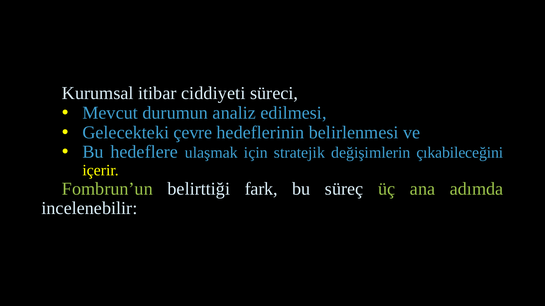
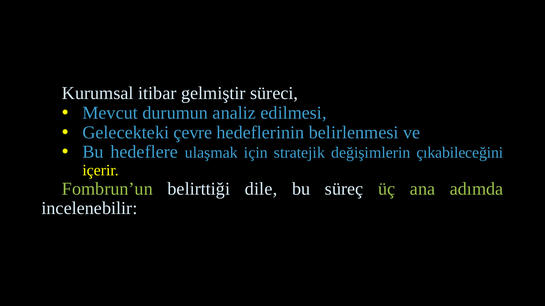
ciddiyeti: ciddiyeti -> gelmiştir (213, 93)
fark: fark -> dile (261, 189)
